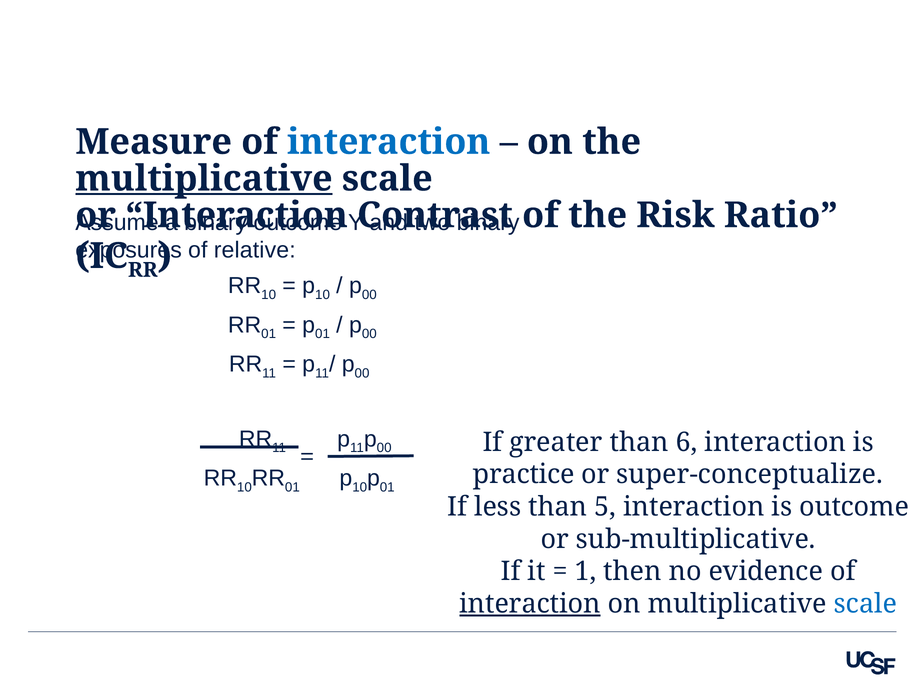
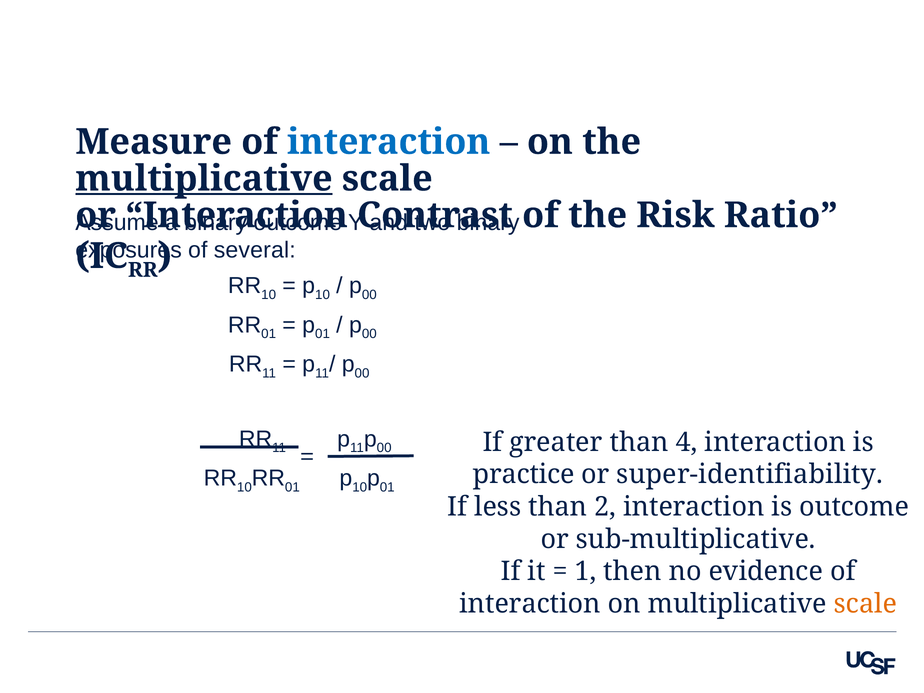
relative: relative -> several (255, 250)
6: 6 -> 4 (687, 442)
super-conceptualize: super-conceptualize -> super-identifiability (750, 475)
5: 5 -> 2 (605, 507)
interaction underline: present -> none (530, 604)
scale colour: blue -> orange (865, 604)
